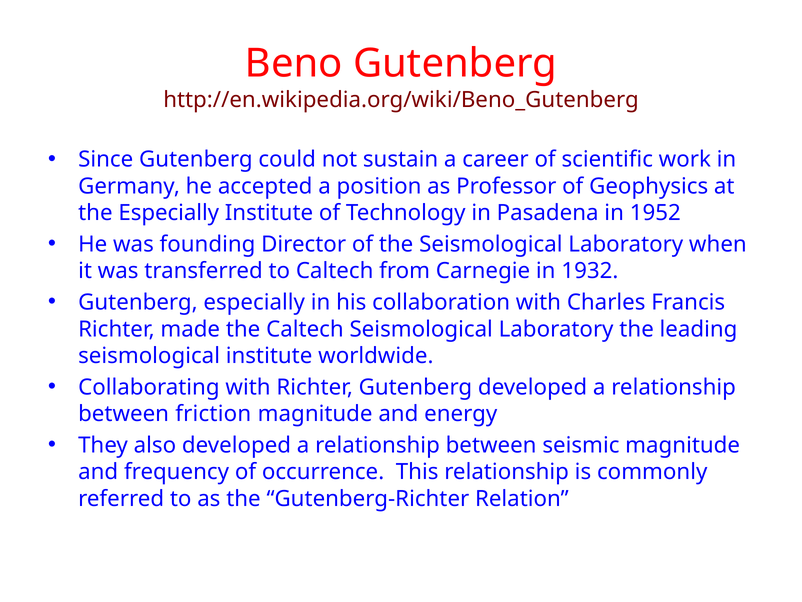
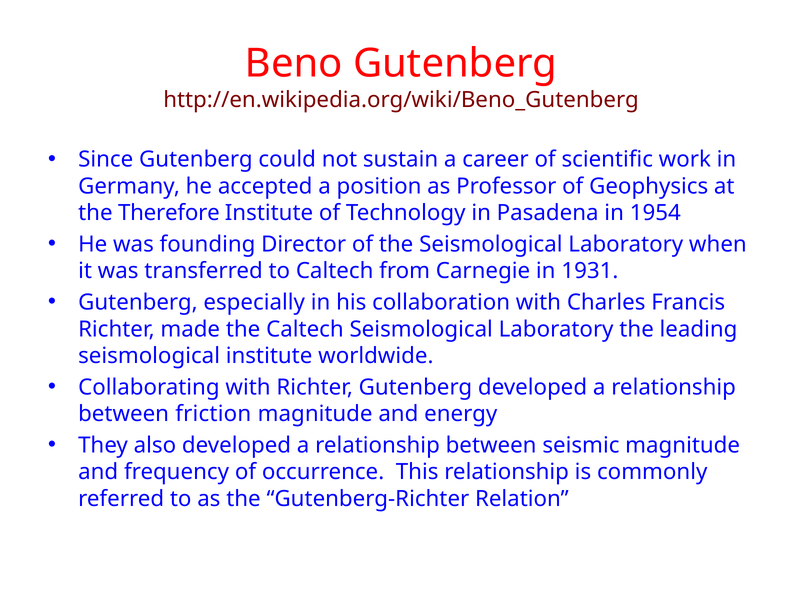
the Especially: Especially -> Therefore (169, 213)
1952: 1952 -> 1954 (655, 213)
1932: 1932 -> 1931 (590, 271)
